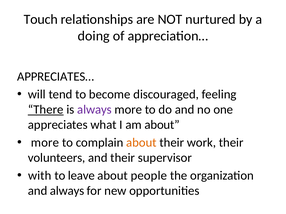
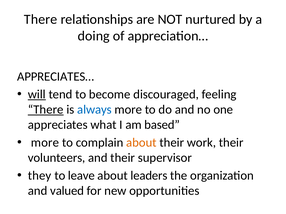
Touch: Touch -> There (41, 19)
will underline: none -> present (37, 95)
always colour: purple -> blue (94, 110)
am about: about -> based (162, 125)
with: with -> they (40, 176)
people: people -> leaders (149, 176)
and always: always -> valued (67, 191)
